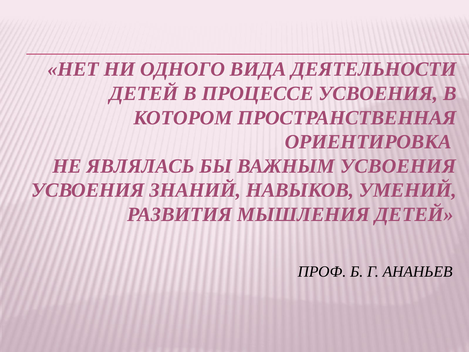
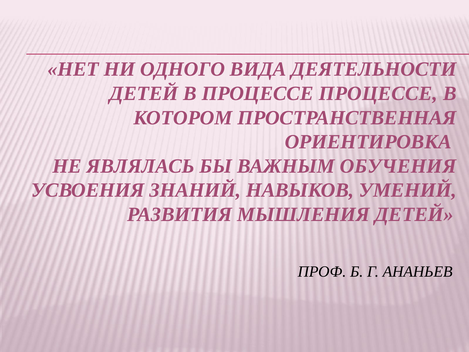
ПРОЦЕССЕ УСВОЕНИЯ: УСВОЕНИЯ -> ПРОЦЕССЕ (378, 93)
ВАЖНЫМ УСВОЕНИЯ: УСВОЕНИЯ -> ОБУЧЕНИЯ (398, 166)
